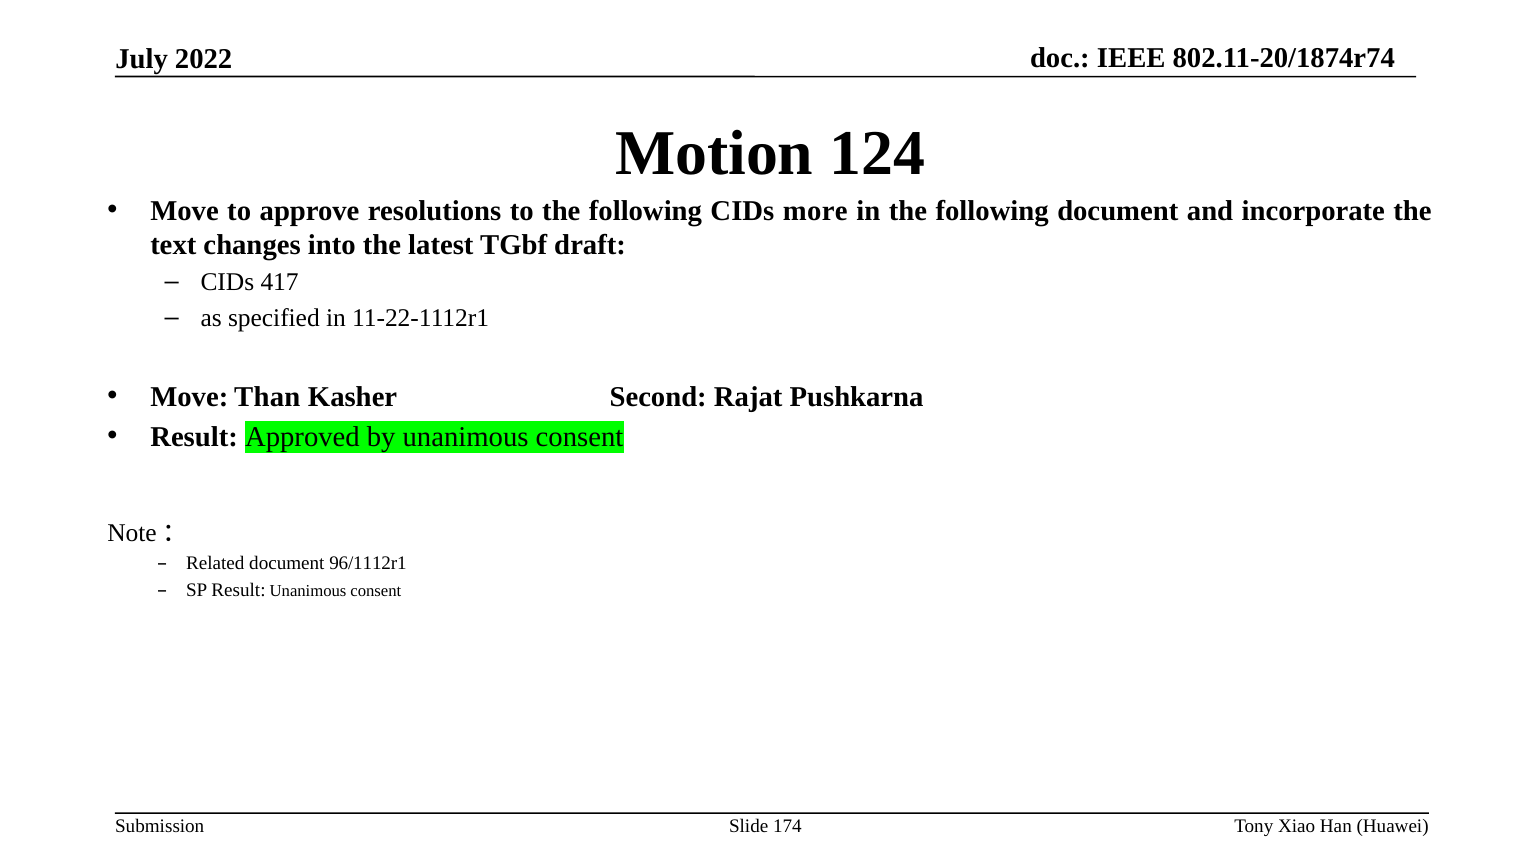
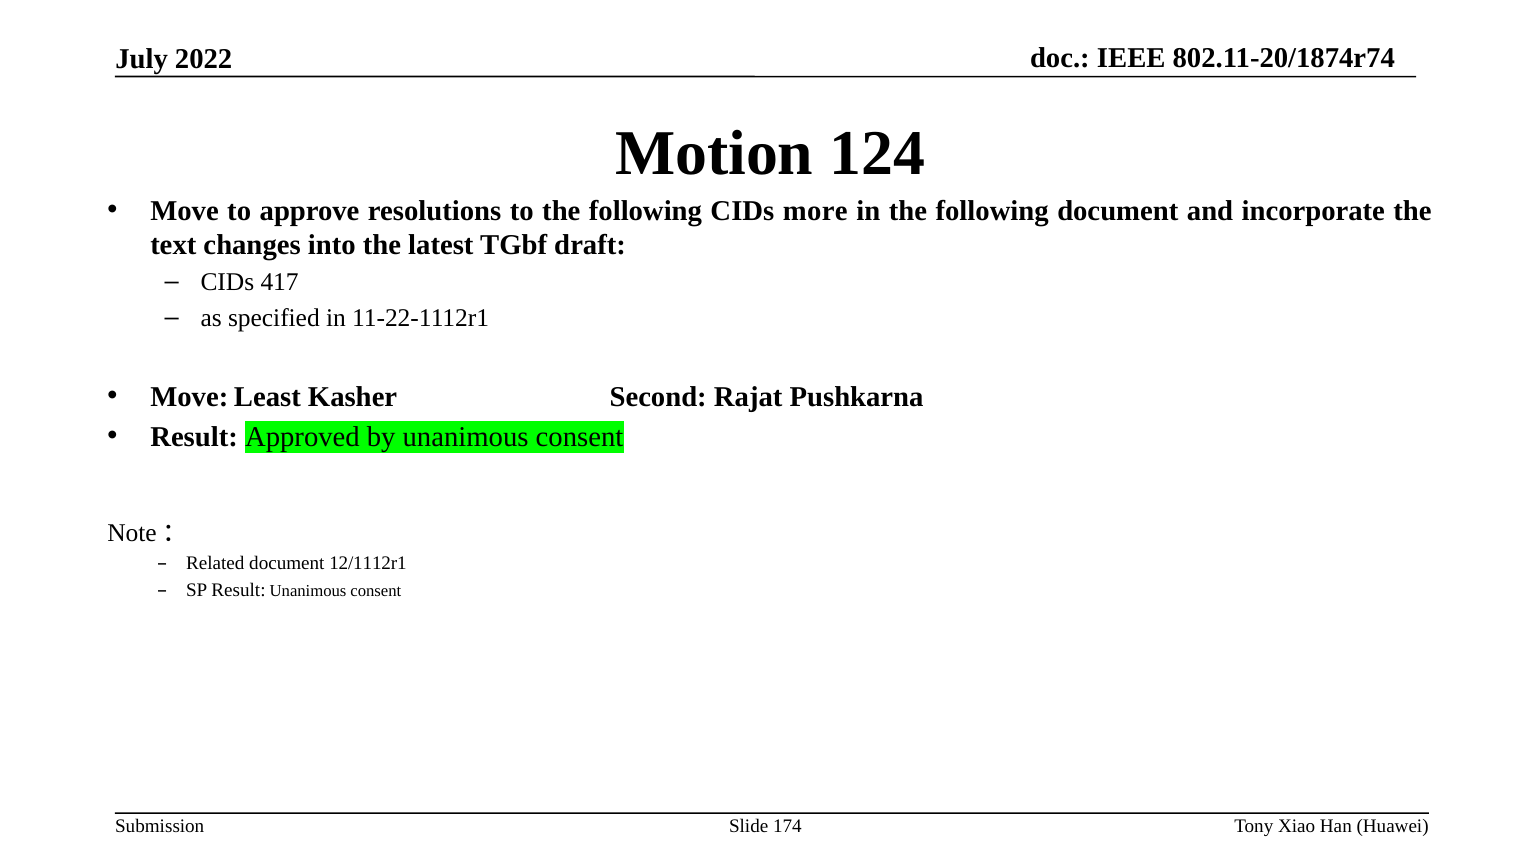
Than: Than -> Least (267, 397)
96/1112r1: 96/1112r1 -> 12/1112r1 (368, 564)
